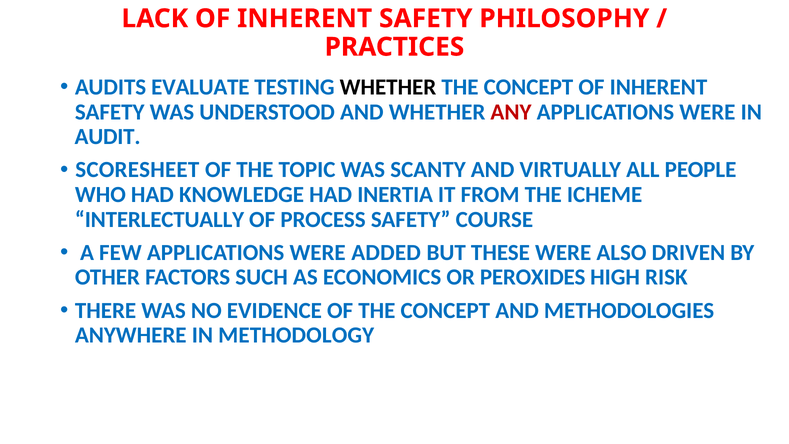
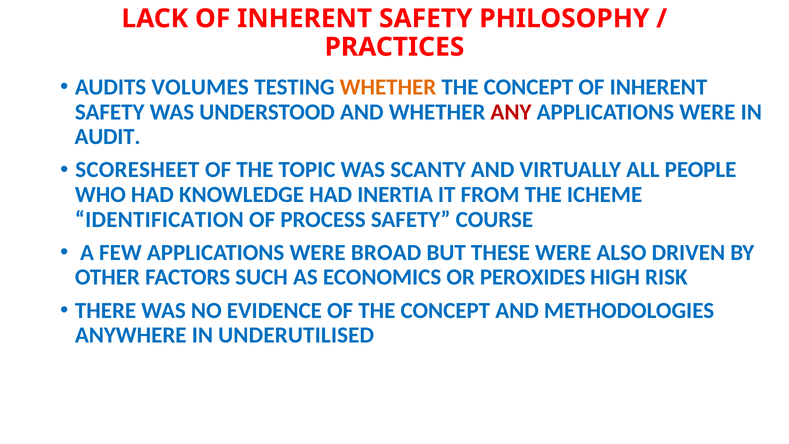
EVALUATE: EVALUATE -> VOLUMES (200, 87)
WHETHER colour: black -> orange (388, 87)
INTERLECTUALLY: INTERLECTUALLY -> IDENTIFICATION (159, 219)
ADDED: ADDED -> BROAD (386, 252)
METHODOLOGY: METHODOLOGY -> UNDERUTILISED (296, 335)
